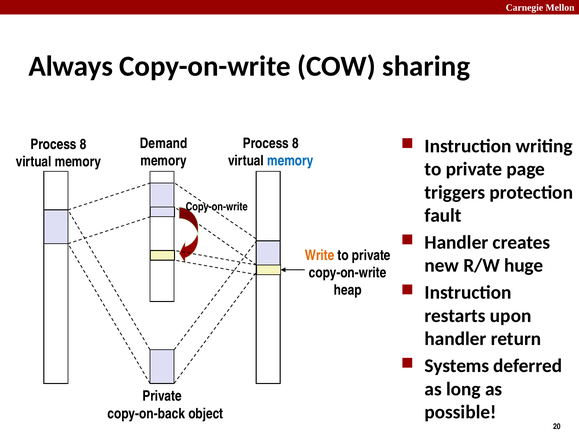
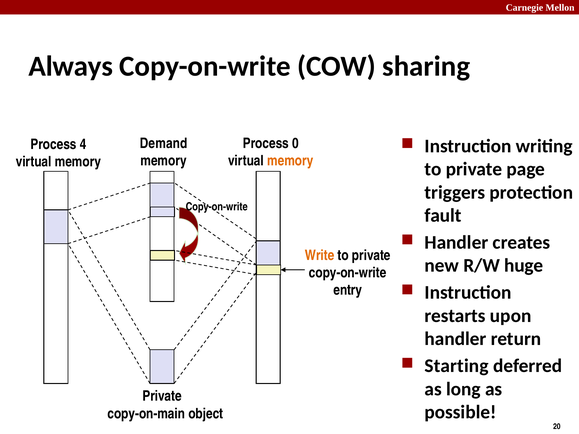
8: 8 -> 0 (296, 144)
8: 8 -> 4 (83, 144)
memory colour: blue -> orange (290, 161)
heap: heap -> entry (348, 290)
Systems: Systems -> Starting (457, 366)
copy-on-back: copy-on-back -> copy-on-main (146, 414)
